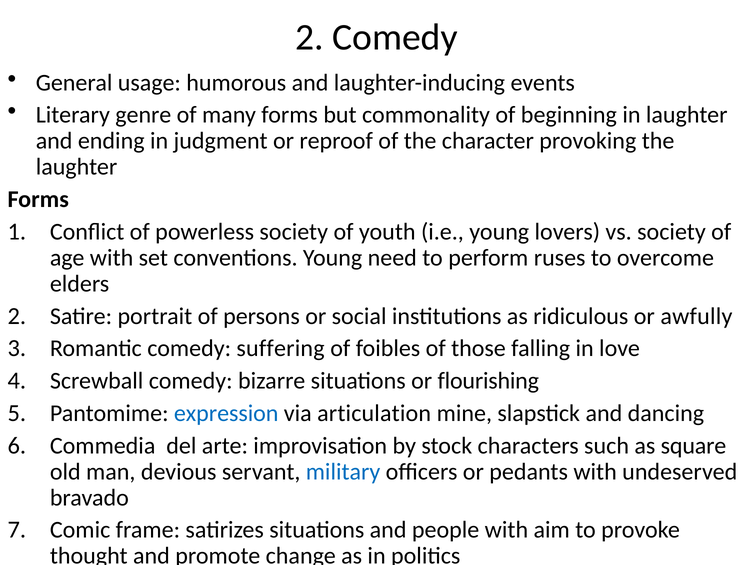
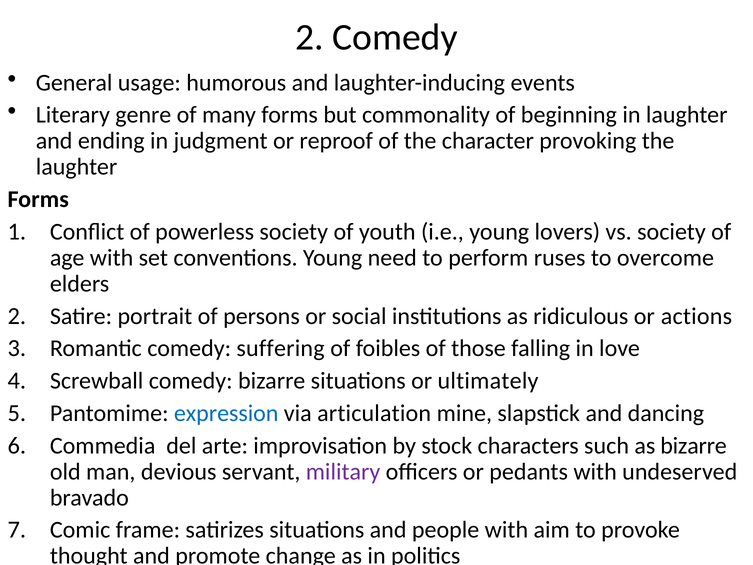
awfully: awfully -> actions (696, 316)
flourishing: flourishing -> ultimately (488, 381)
as square: square -> bizarre (694, 445)
military colour: blue -> purple (343, 471)
